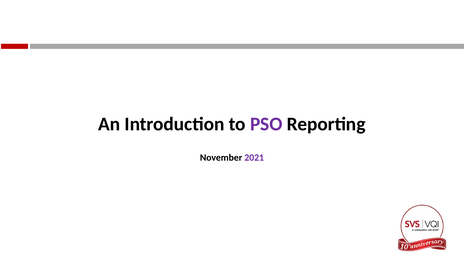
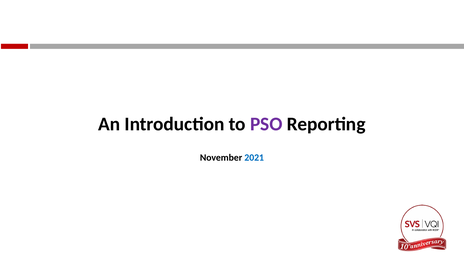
2021 colour: purple -> blue (254, 157)
